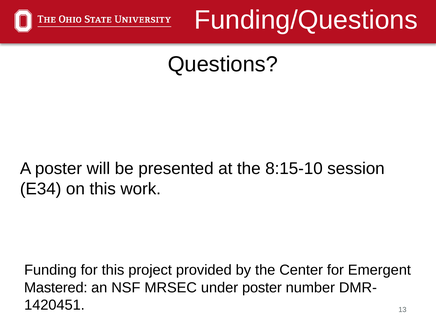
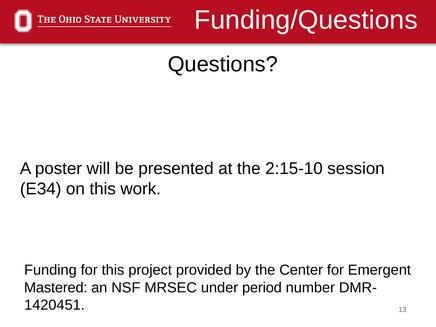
8:15-10: 8:15-10 -> 2:15-10 (294, 169)
under poster: poster -> period (262, 288)
